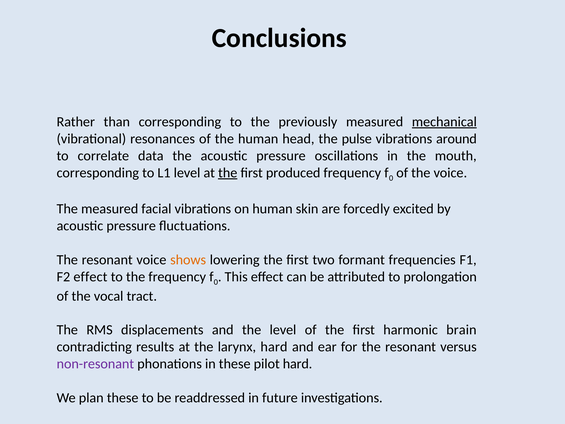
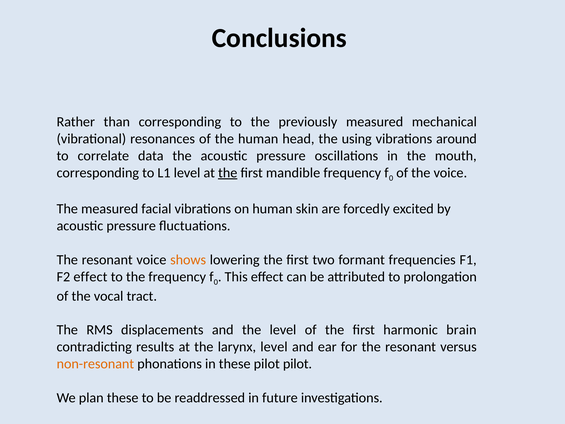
mechanical underline: present -> none (444, 122)
pulse: pulse -> using (357, 139)
produced: produced -> mandible (293, 173)
larynx hard: hard -> level (274, 347)
non-resonant colour: purple -> orange (95, 364)
pilot hard: hard -> pilot (297, 364)
